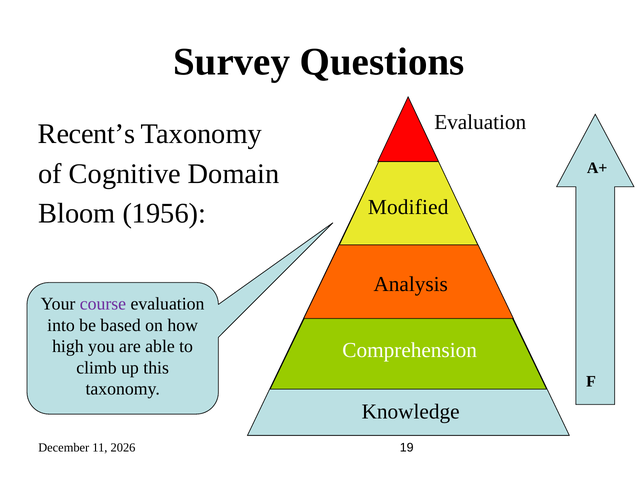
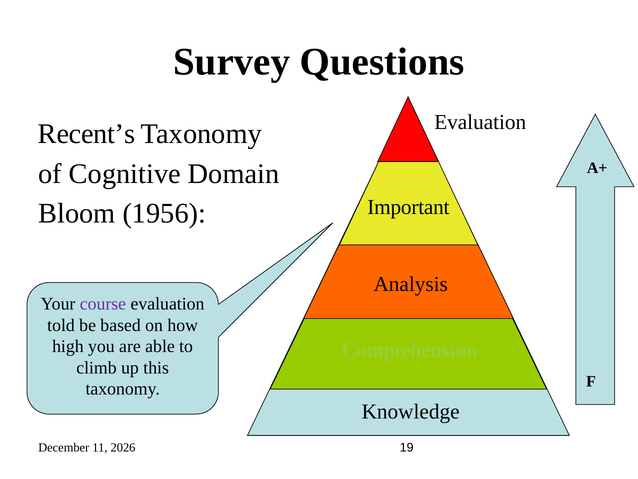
Modified: Modified -> Important (408, 207)
into: into -> told (61, 325)
Comprehension colour: white -> light green (410, 350)
